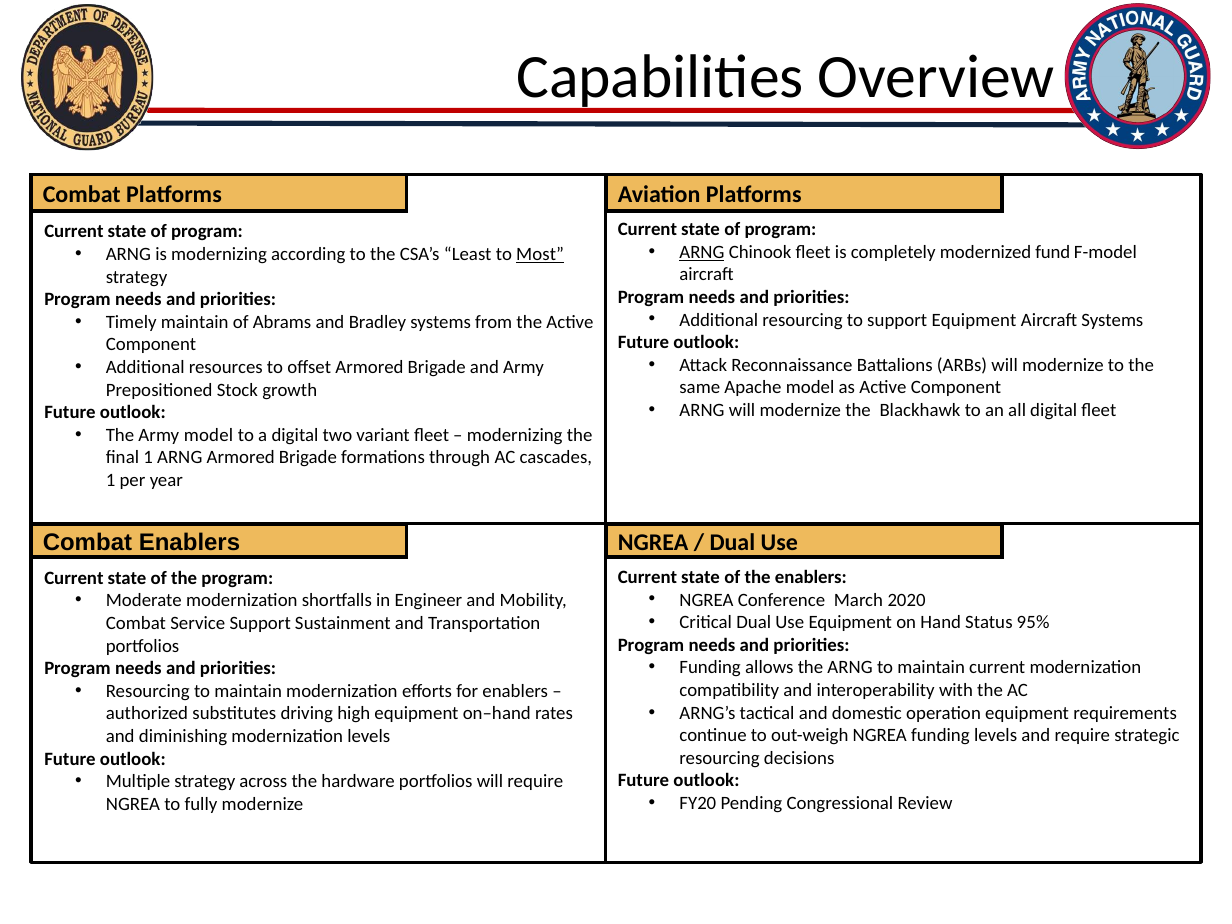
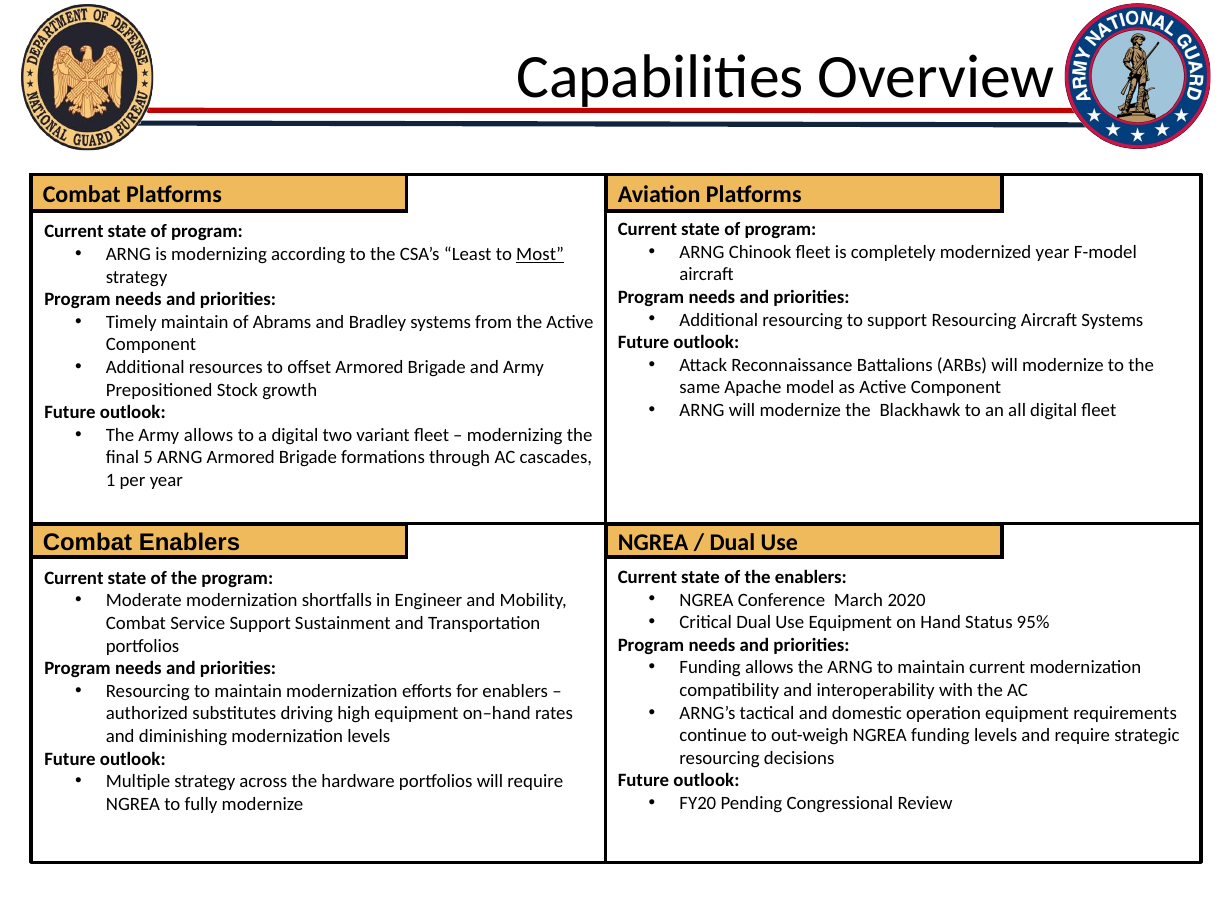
ARNG underline: present -> none (702, 252)
modernized fund: fund -> year (1053, 252)
support Equipment: Equipment -> Resourcing (974, 320)
Army model: model -> allows (209, 435)
final 1: 1 -> 5 (148, 458)
